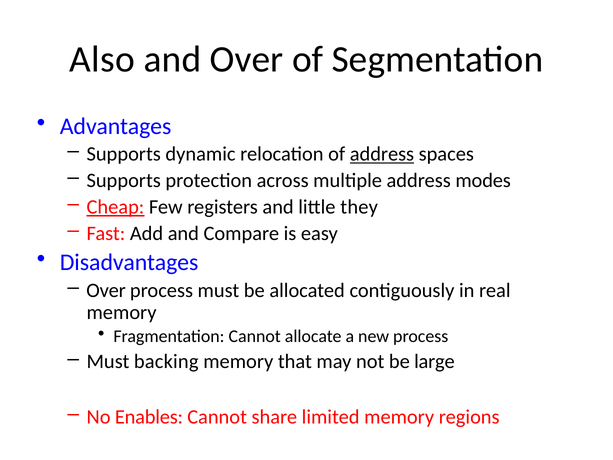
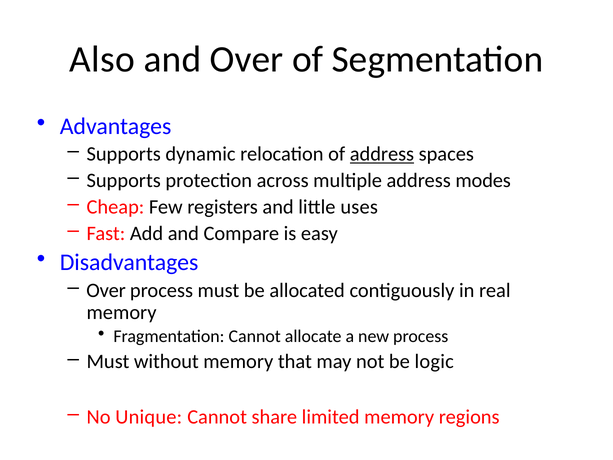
Cheap underline: present -> none (115, 207)
they: they -> uses (359, 207)
backing: backing -> without (166, 362)
large: large -> logic (434, 362)
Enables: Enables -> Unique (149, 417)
